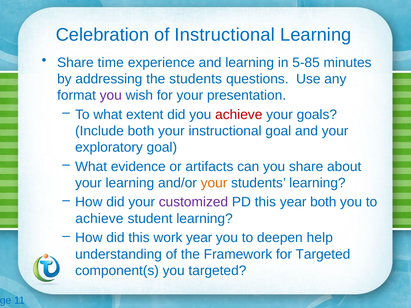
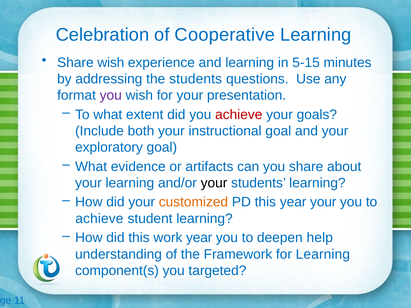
of Instructional: Instructional -> Cooperative (225, 35)
Share time: time -> wish (111, 63)
5-85: 5-85 -> 5-15 (306, 63)
your colour: orange -> black (214, 183)
customized colour: purple -> orange (193, 202)
year both: both -> your (323, 202)
for Targeted: Targeted -> Learning (323, 254)
